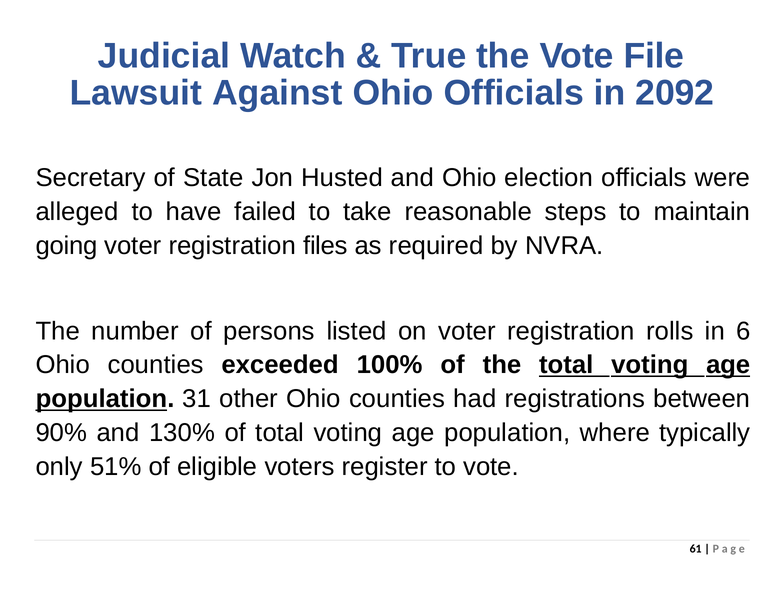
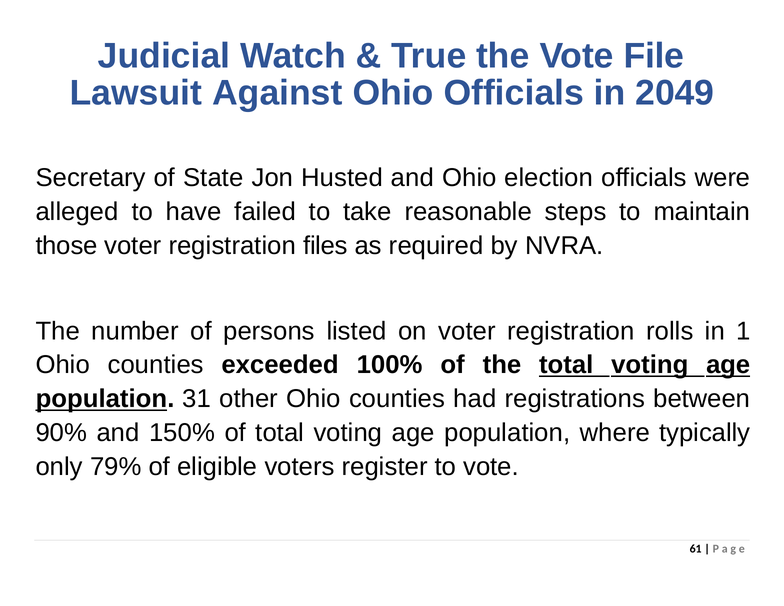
2092: 2092 -> 2049 (675, 93)
going: going -> those (67, 246)
6: 6 -> 1 (743, 331)
130%: 130% -> 150% (182, 433)
51%: 51% -> 79% (116, 467)
